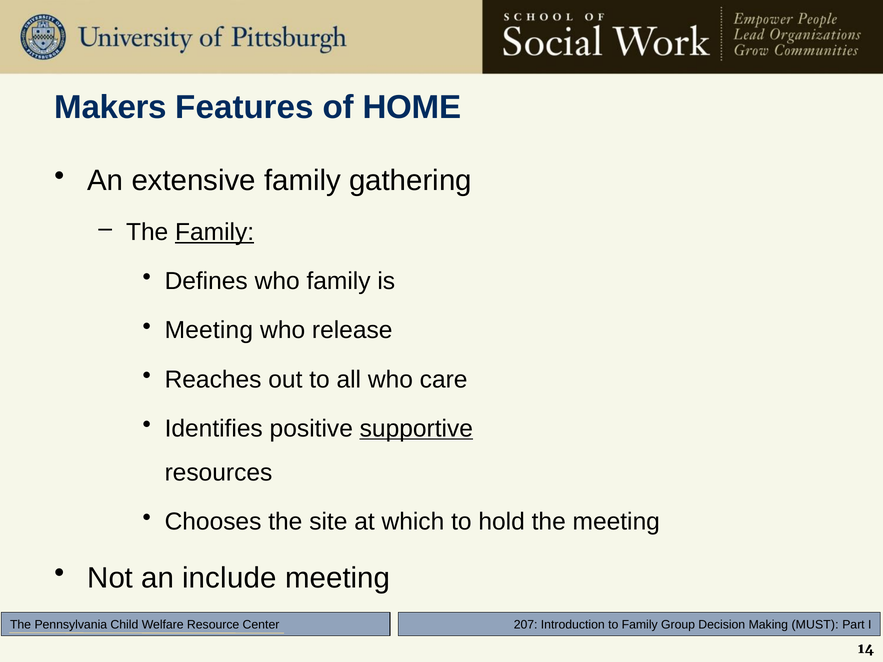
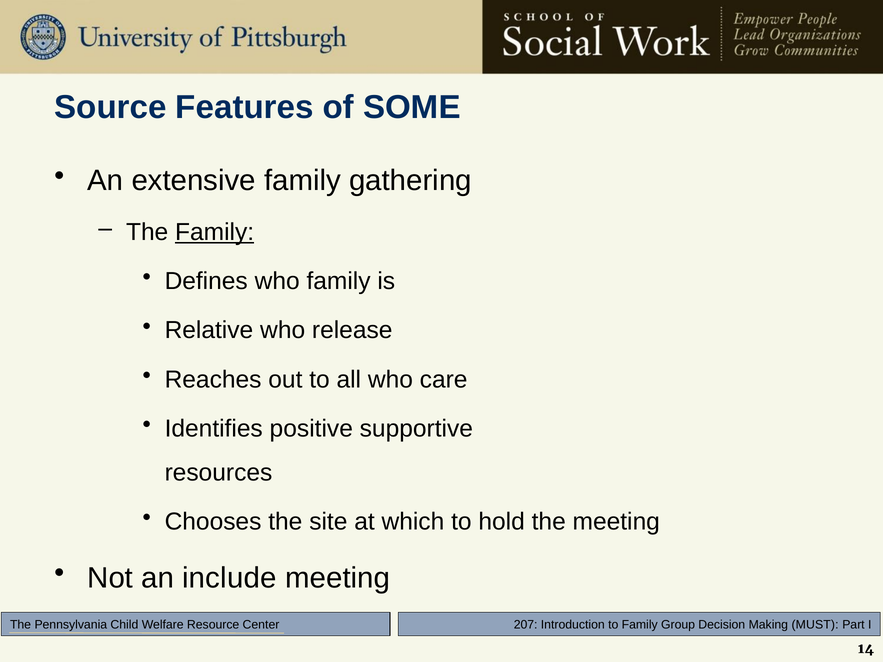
Makers: Makers -> Source (110, 107)
HOME: HOME -> SOME (412, 107)
Meeting: Meeting -> Relative (209, 330)
supportive underline: present -> none (416, 429)
